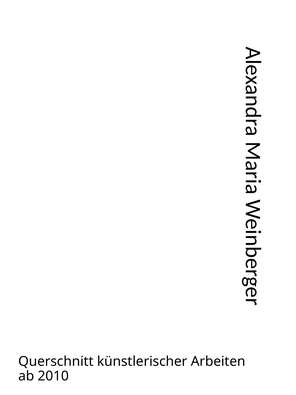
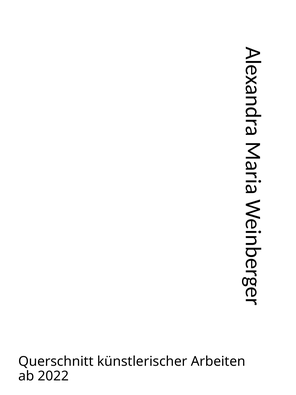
2010: 2010 -> 2022 (53, 376)
